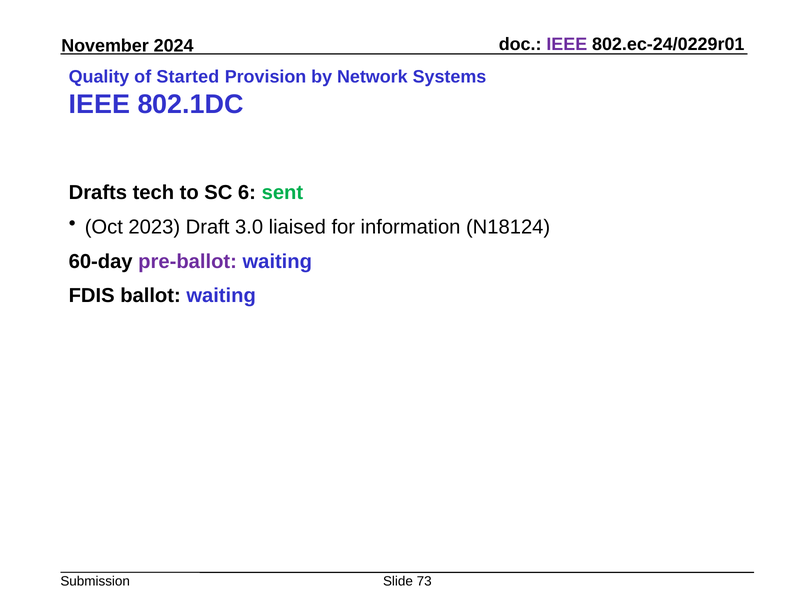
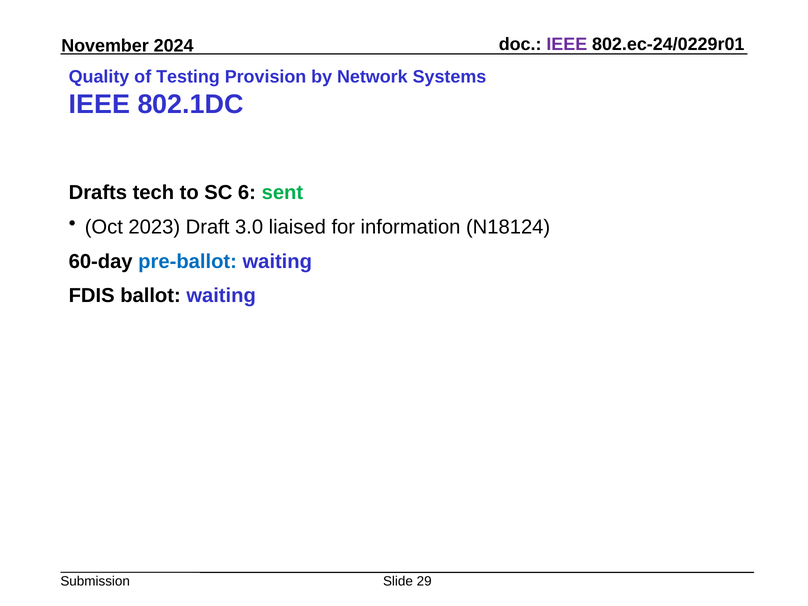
Started: Started -> Testing (188, 77)
pre-ballot colour: purple -> blue (188, 261)
73: 73 -> 29 (424, 581)
